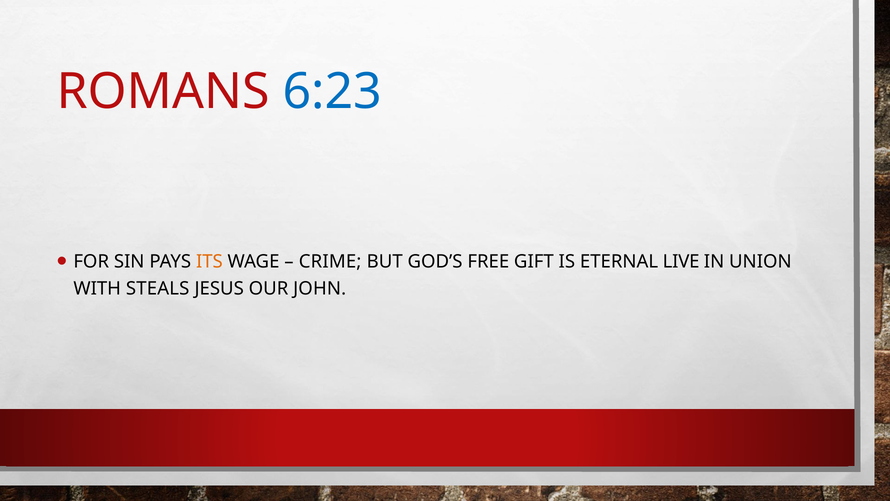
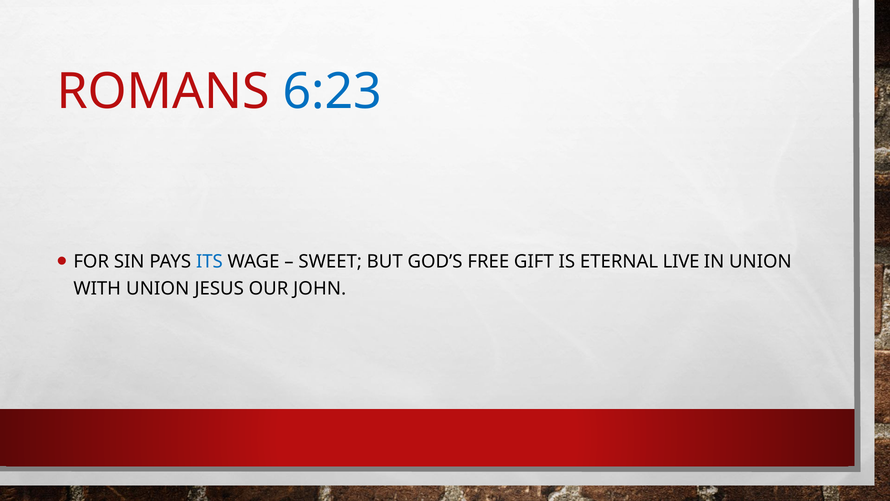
ITS colour: orange -> blue (209, 262)
CRIME: CRIME -> SWEET (330, 262)
WITH STEALS: STEALS -> UNION (158, 288)
